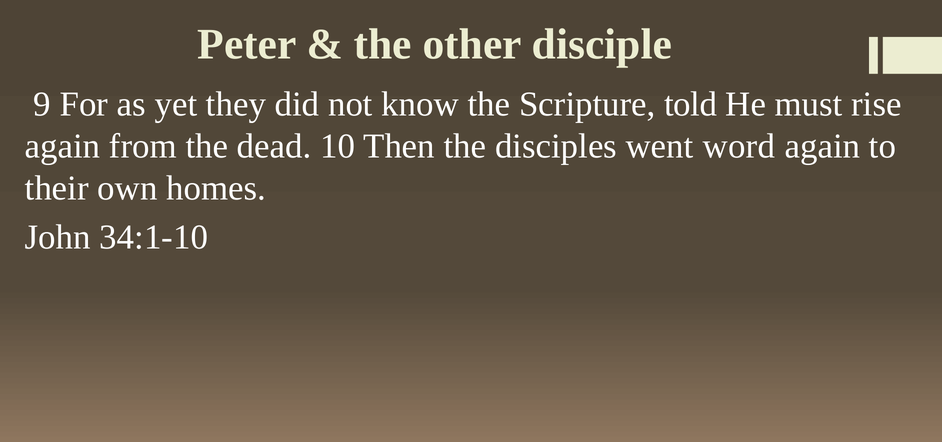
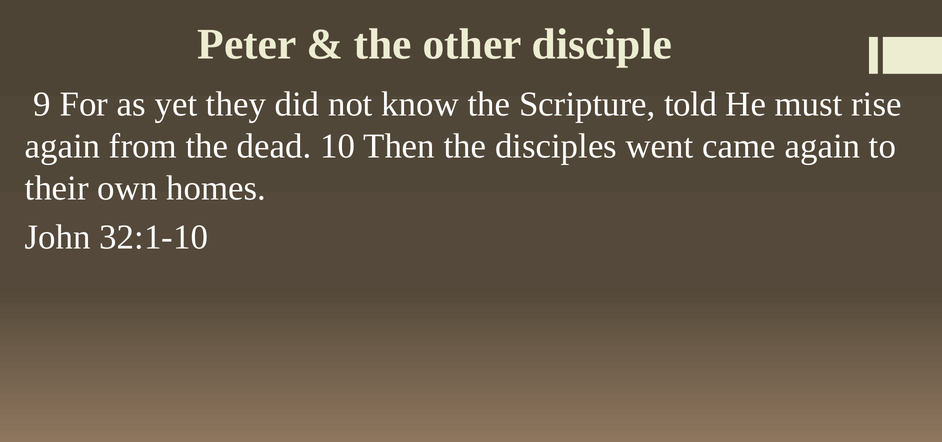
word: word -> came (739, 146)
34:1-10: 34:1-10 -> 32:1-10 (154, 237)
